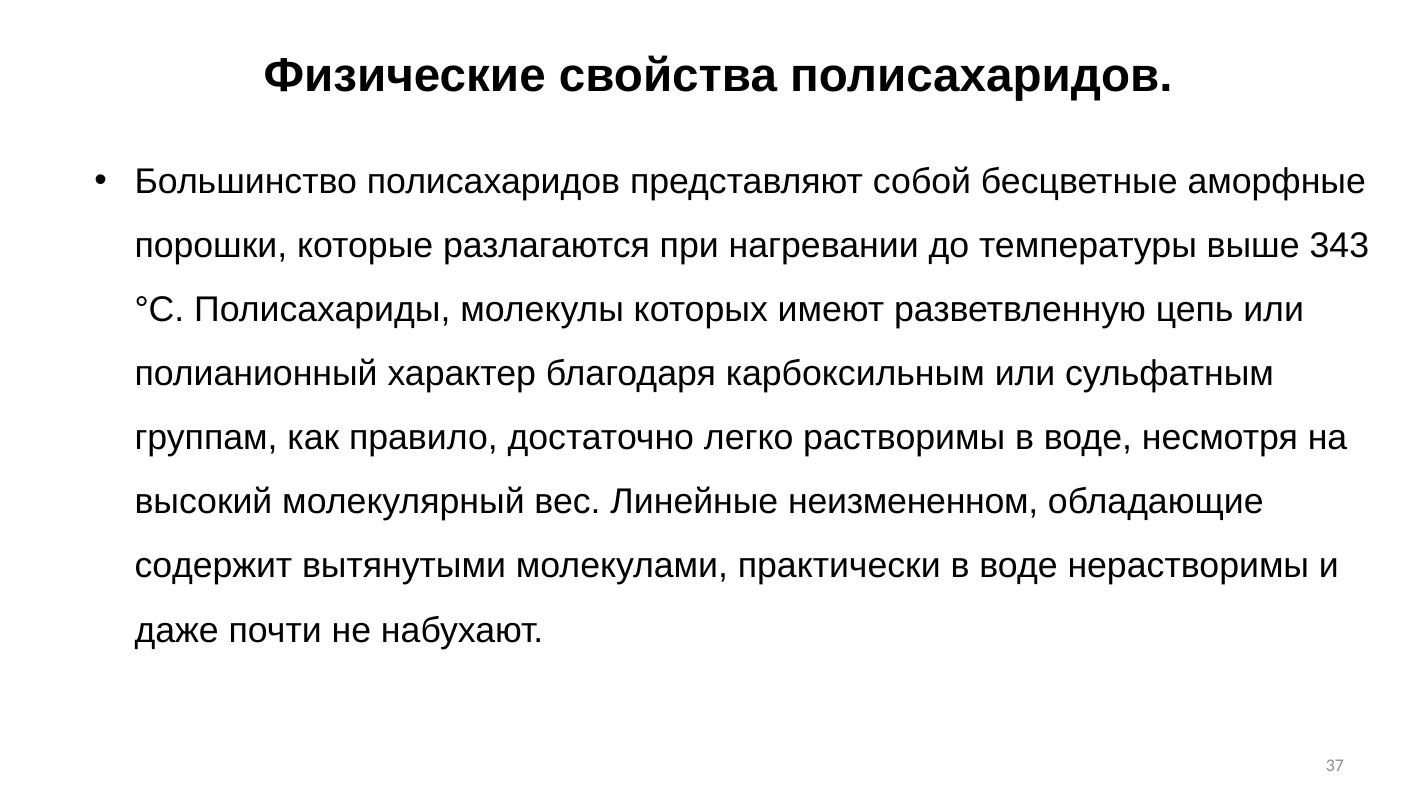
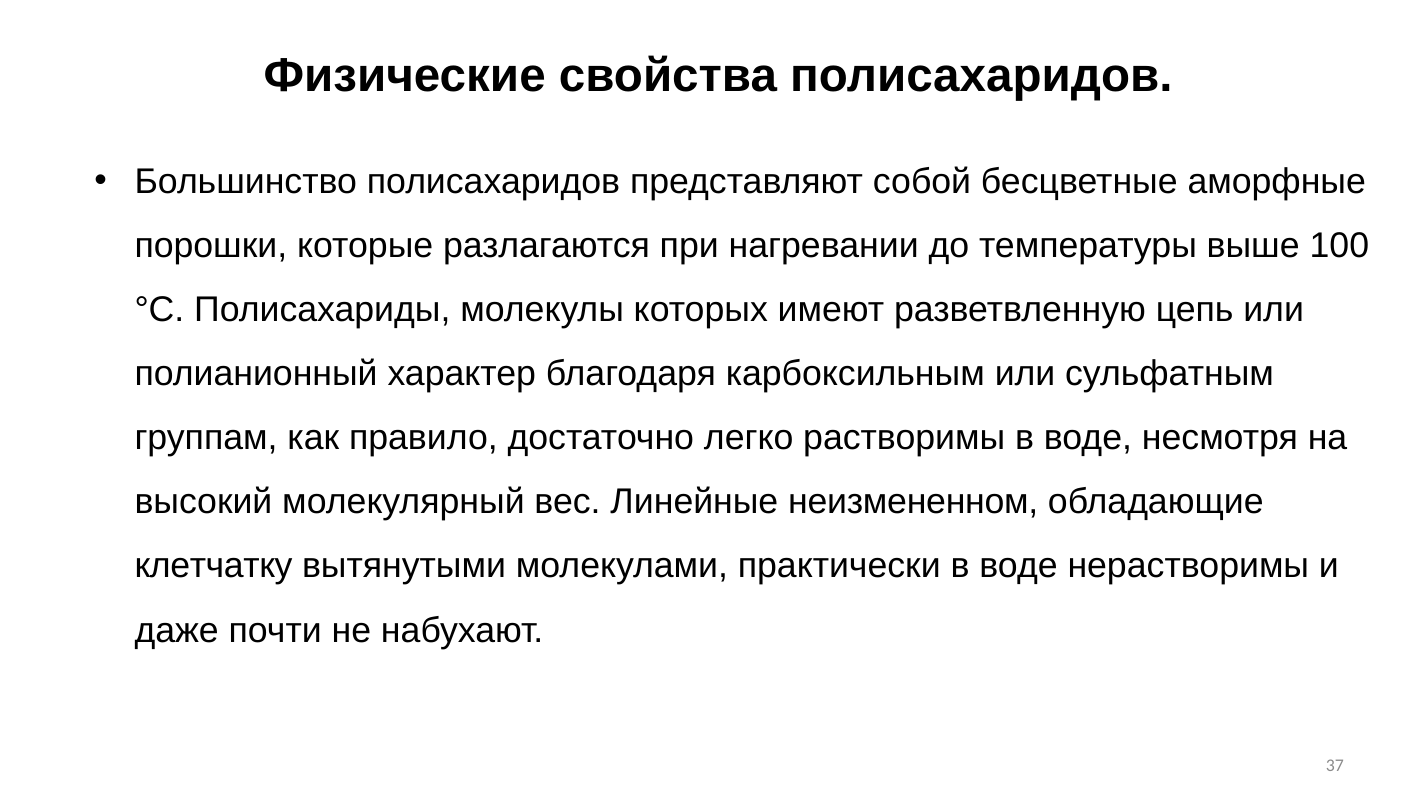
343: 343 -> 100 (1339, 245)
содержит: содержит -> клетчатку (214, 566)
